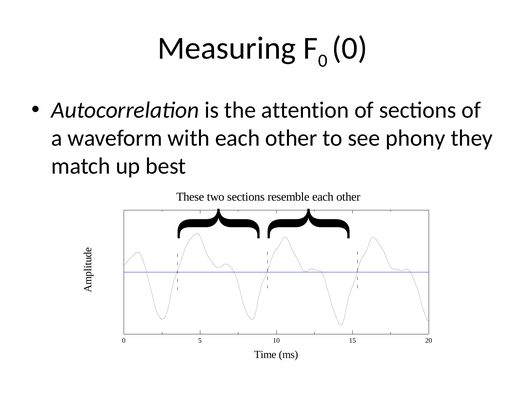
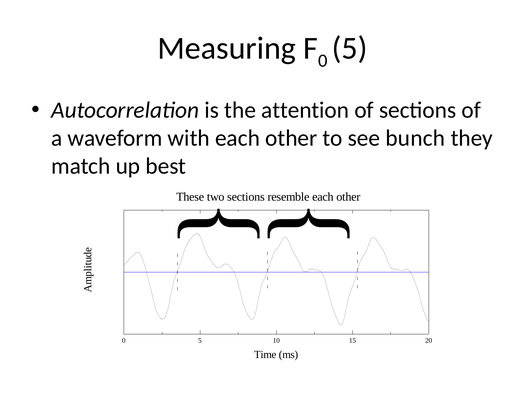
0: 0 -> 5 (350, 48)
phony: phony -> bunch (415, 138)
